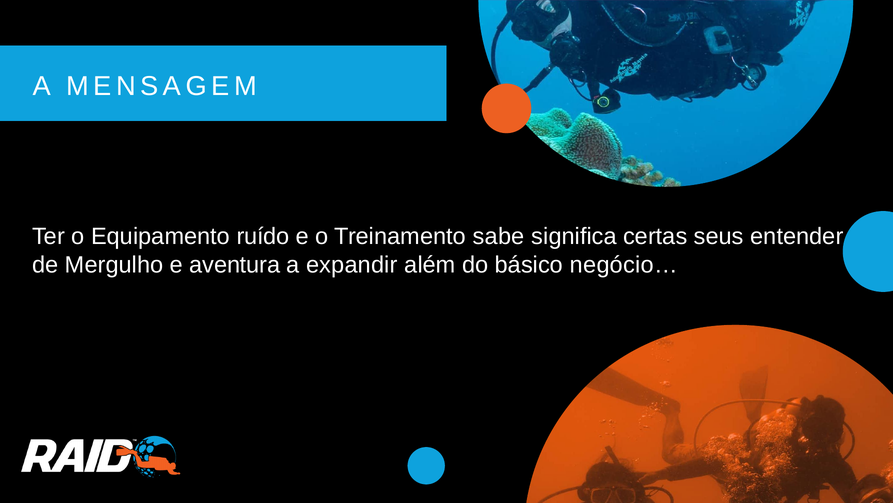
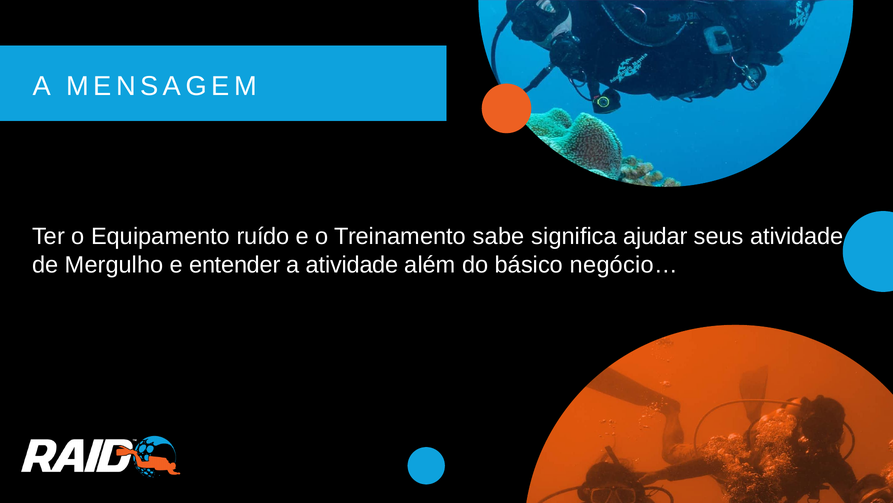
certas: certas -> ajudar (655, 236)
seus entender: entender -> atividade (797, 236)
aventura: aventura -> entender (235, 264)
a expandir: expandir -> atividade (352, 264)
